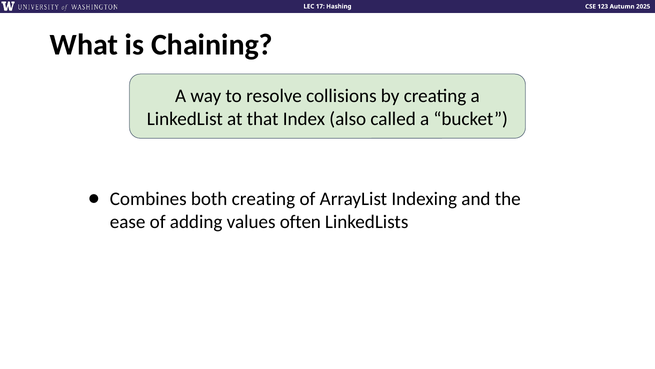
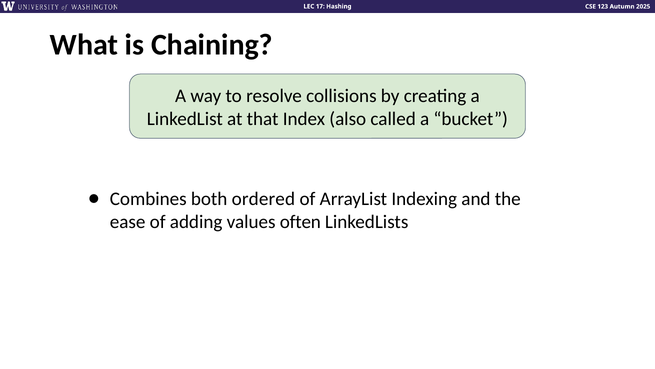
both creating: creating -> ordered (263, 199)
